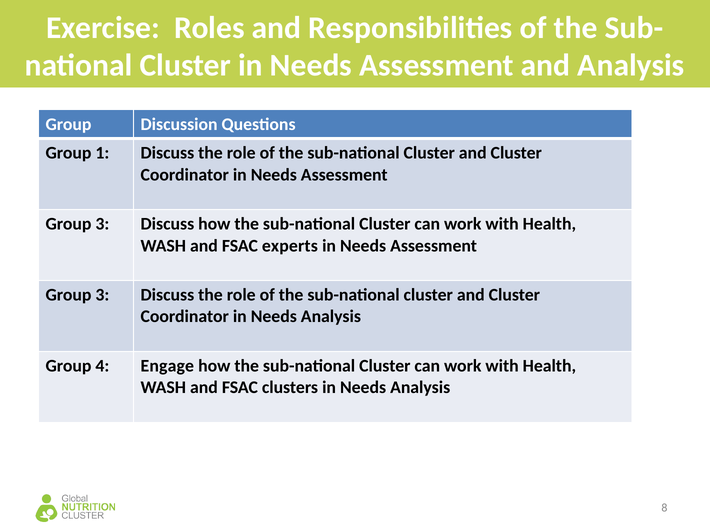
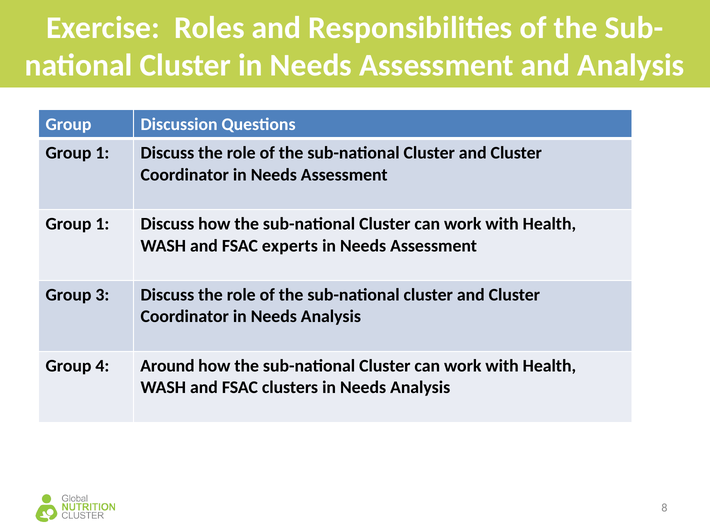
3: 3 -> 1 (102, 224)
Engage: Engage -> Around (167, 366)
